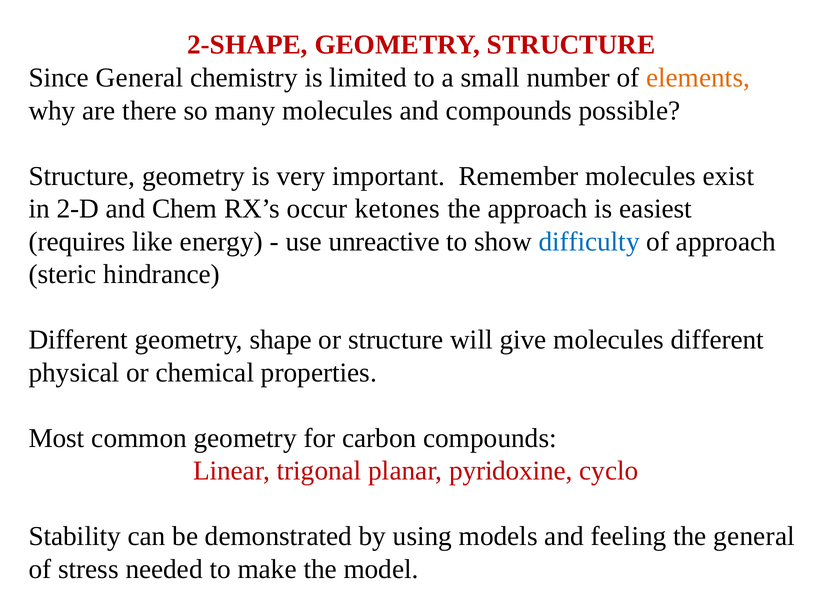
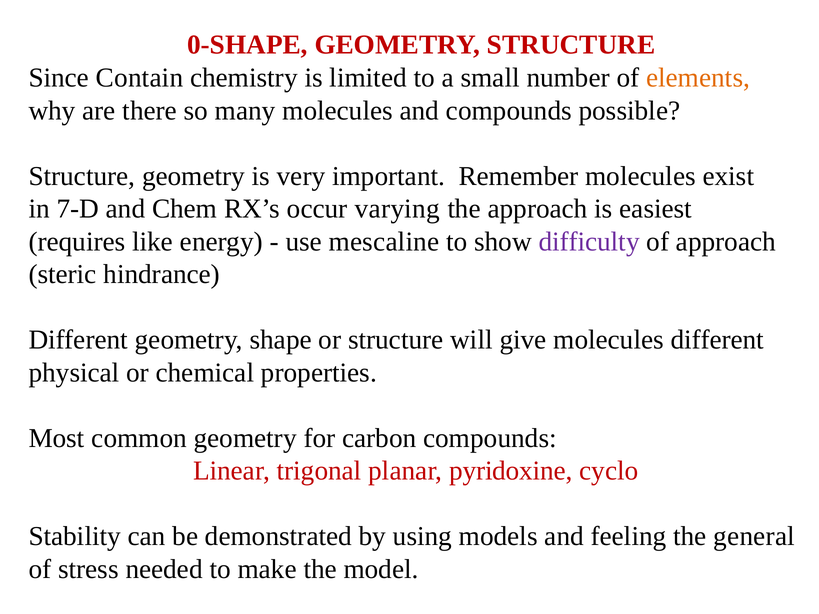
2-SHAPE: 2-SHAPE -> 0-SHAPE (247, 45)
Since General: General -> Contain (140, 78)
2-D: 2-D -> 7-D (78, 209)
ketones: ketones -> varying (397, 209)
unreactive: unreactive -> mescaline (384, 242)
difficulty colour: blue -> purple (589, 242)
